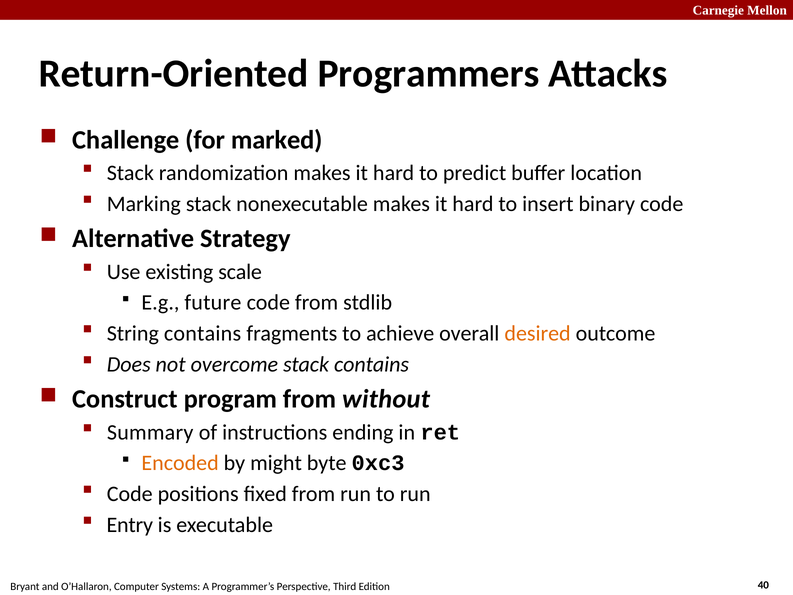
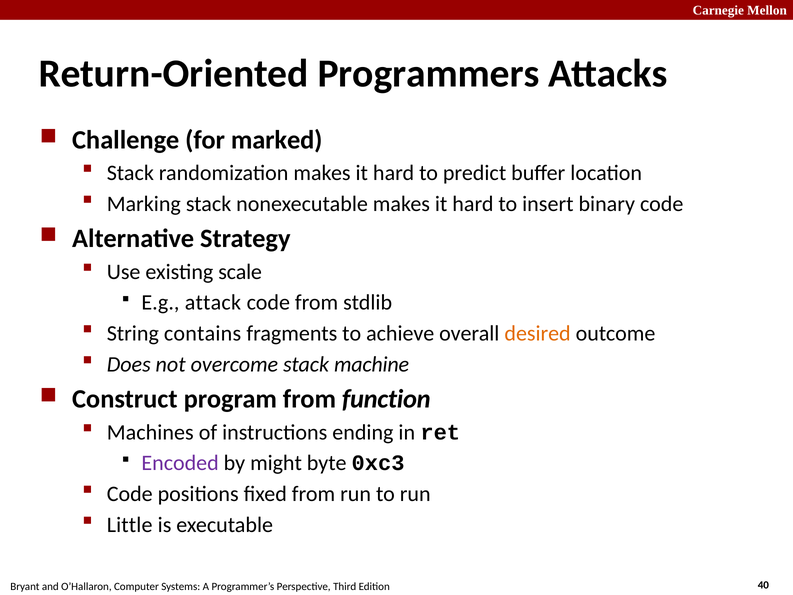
future: future -> attack (213, 303)
stack contains: contains -> machine (372, 364)
without: without -> function (386, 399)
Summary: Summary -> Machines (150, 432)
Encoded colour: orange -> purple (180, 463)
Entry: Entry -> Little (130, 525)
